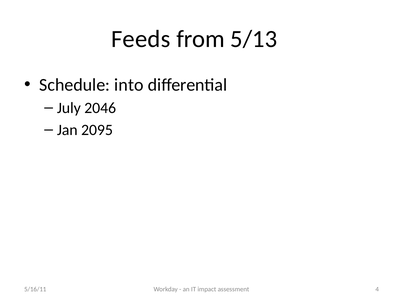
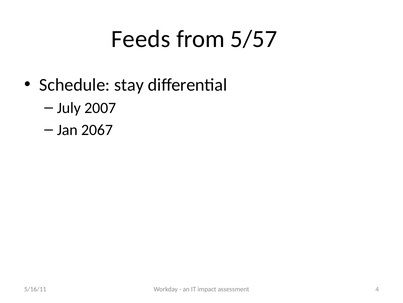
5/13: 5/13 -> 5/57 (254, 39)
into: into -> stay (129, 85)
2046: 2046 -> 2007 (100, 108)
2095: 2095 -> 2067 (97, 130)
